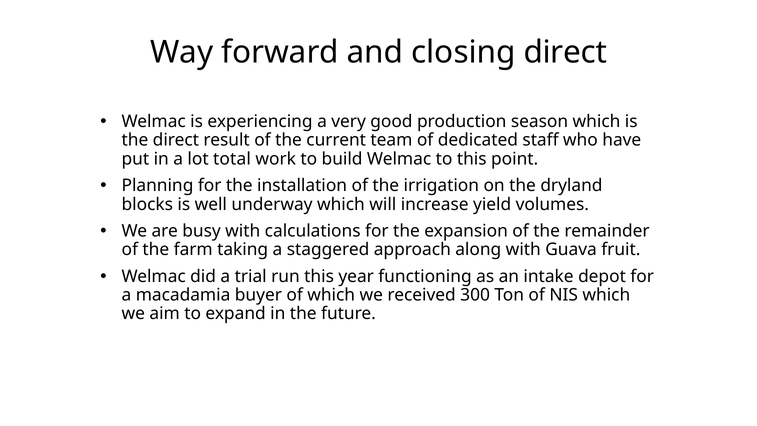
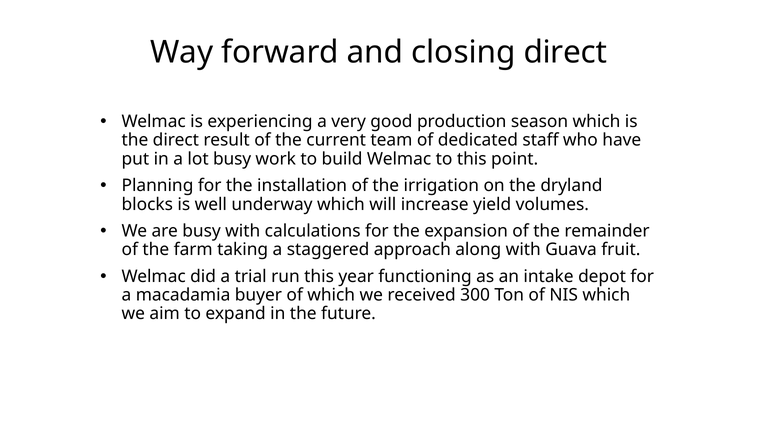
lot total: total -> busy (232, 159)
